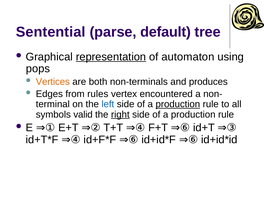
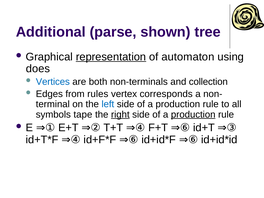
Sentential: Sentential -> Additional (51, 32)
default: default -> shown (165, 32)
pops: pops -> does (38, 69)
Vertices colour: orange -> blue (53, 82)
produces: produces -> collection (208, 82)
encountered: encountered -> corresponds (166, 94)
production underline: present -> none (178, 104)
valid: valid -> tape (83, 114)
production underline: none -> present (193, 114)
